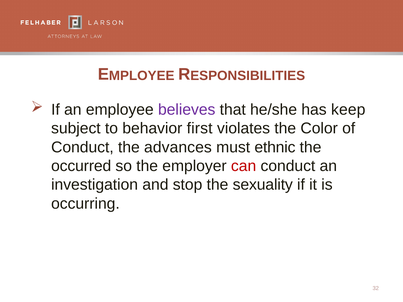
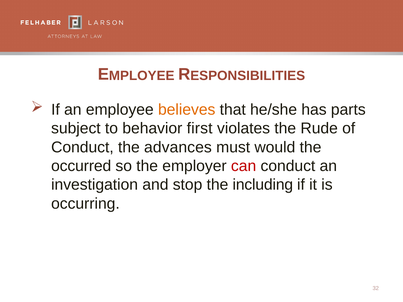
believes colour: purple -> orange (187, 110)
keep: keep -> parts (348, 110)
Color: Color -> Rude (319, 129)
ethnic: ethnic -> would (275, 147)
sexuality: sexuality -> including (263, 185)
